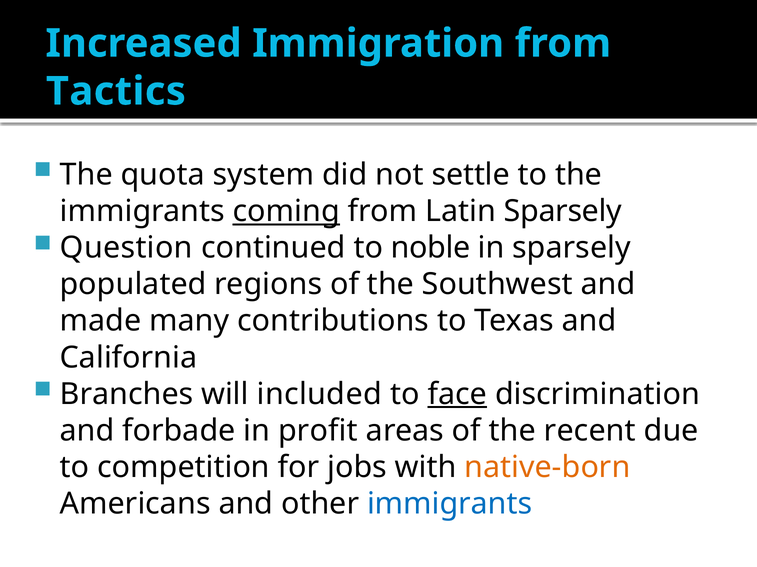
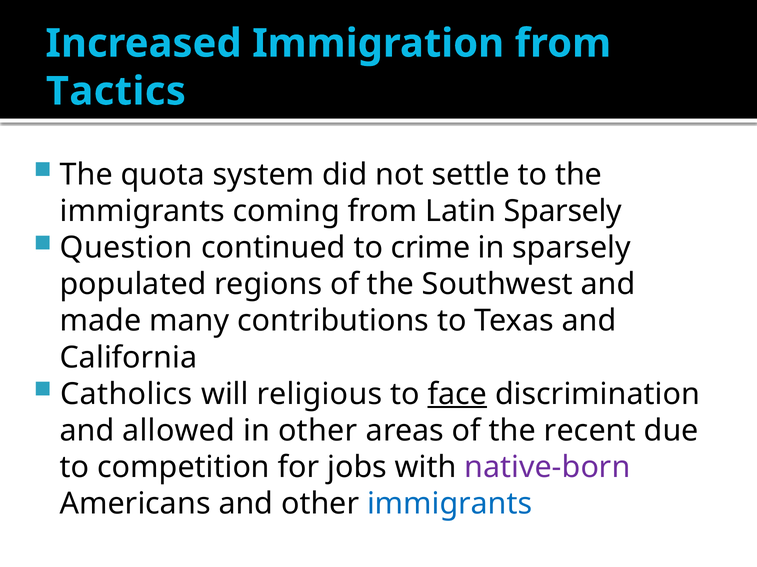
coming underline: present -> none (286, 212)
noble: noble -> crime (431, 248)
Branches: Branches -> Catholics (126, 395)
included: included -> religious (319, 395)
forbade: forbade -> allowed (179, 431)
in profit: profit -> other (318, 431)
native-born colour: orange -> purple (547, 468)
